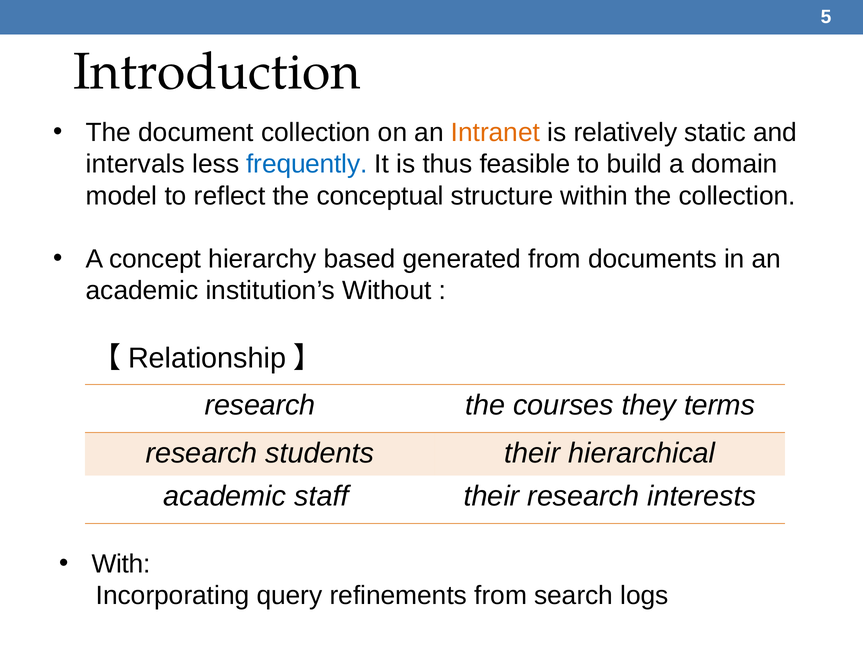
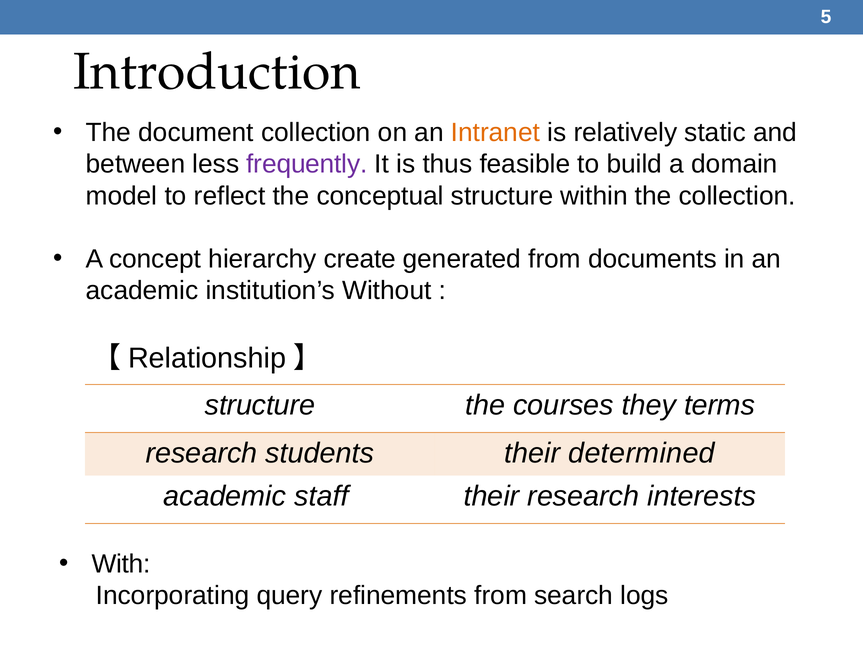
intervals: intervals -> between (136, 164)
frequently colour: blue -> purple (307, 164)
based: based -> create (360, 259)
research: research -> structure (260, 406)
hierarchical: hierarchical -> determined (642, 453)
